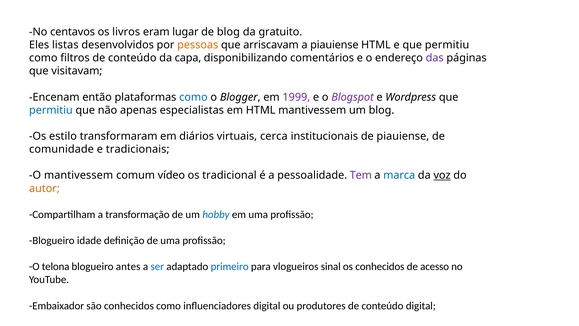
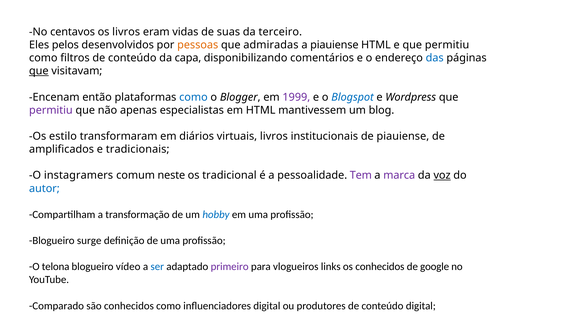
lugar: lugar -> vidas (185, 32)
de blog: blog -> suas (228, 32)
gratuito: gratuito -> terceiro (280, 32)
listas: listas -> pelos (65, 45)
arriscavam: arriscavam -> admiradas (271, 45)
das colour: purple -> blue (435, 58)
que underline: none -> present (39, 71)
Blogspot colour: purple -> blue (353, 97)
permitiu colour: blue -> purple (51, 110)
virtuais cerca: cerca -> livros (274, 136)
comunidade: comunidade -> amplificados (62, 149)
O mantivessem: mantivessem -> instagramers (79, 175)
vídeo: vídeo -> neste (171, 175)
marca colour: blue -> purple (399, 175)
autor colour: orange -> blue (44, 188)
idade: idade -> surge (89, 240)
antes: antes -> vídeo (128, 266)
primeiro colour: blue -> purple (230, 266)
sinal: sinal -> links (331, 266)
acesso: acesso -> google (435, 266)
Embaixador: Embaixador -> Comparado (57, 306)
